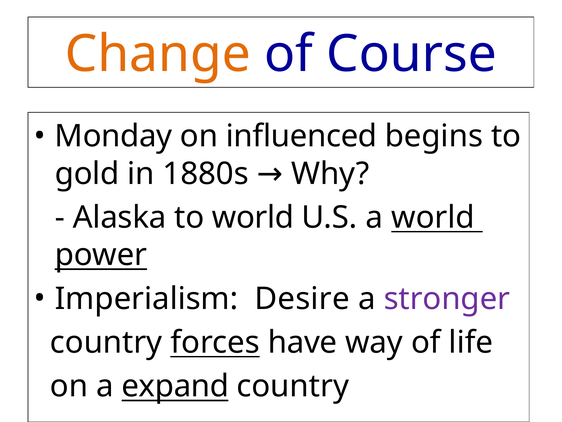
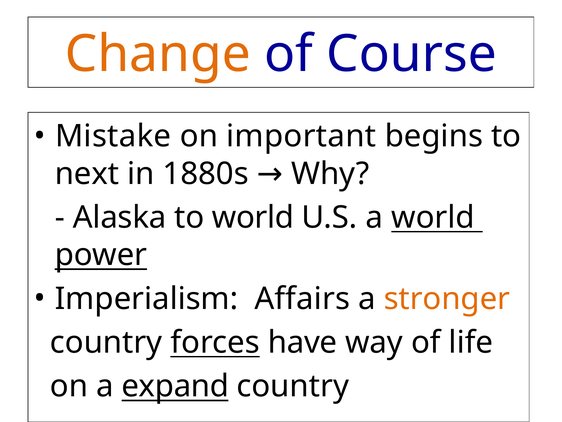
Monday: Monday -> Mistake (113, 136)
influenced: influenced -> important (301, 136)
gold: gold -> next (87, 173)
Desire: Desire -> Affairs (302, 298)
stronger colour: purple -> orange (447, 298)
